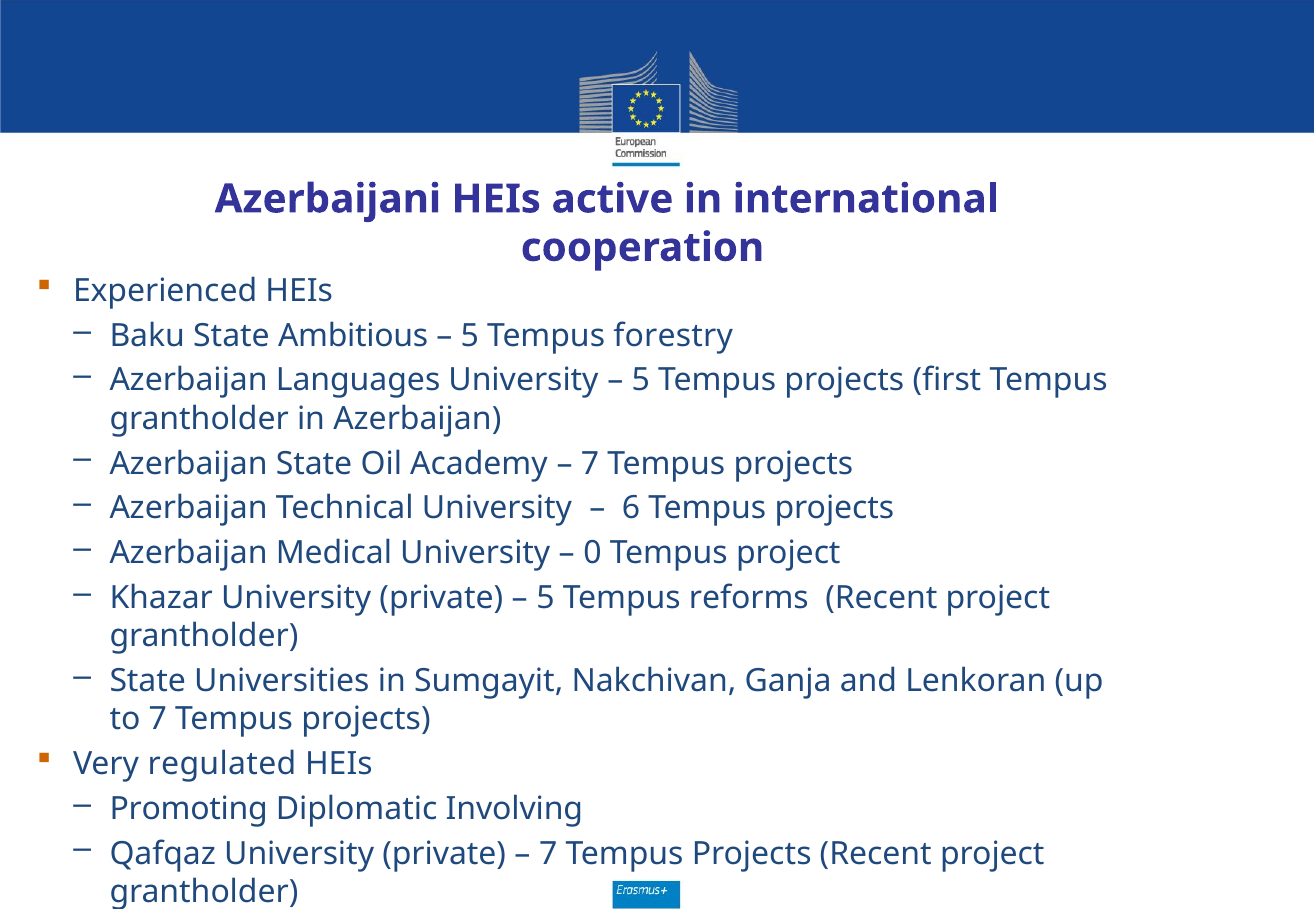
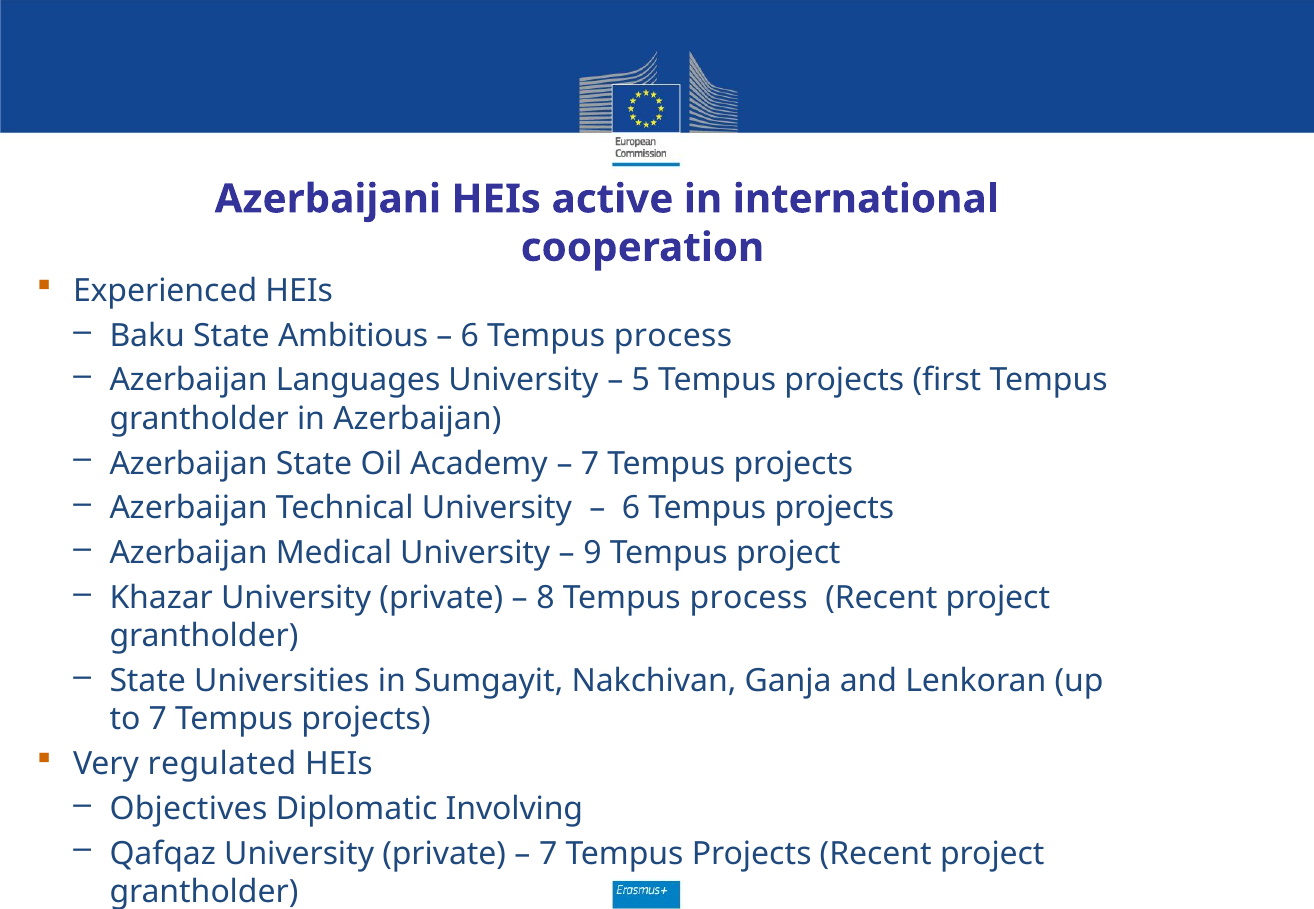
5: 5 -> 6 (470, 336)
forestry: forestry -> process (673, 336)
0: 0 -> 9 (593, 553)
5: 5 -> 8 (545, 598)
reforms: reforms -> process (749, 598)
Promoting: Promoting -> Objectives (188, 809)
